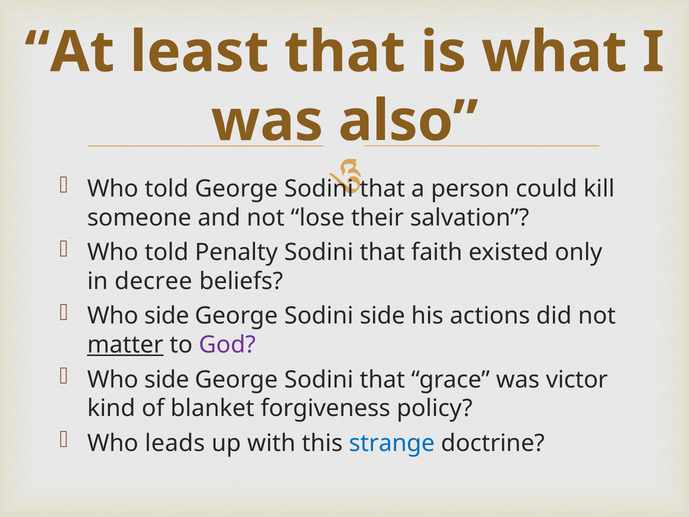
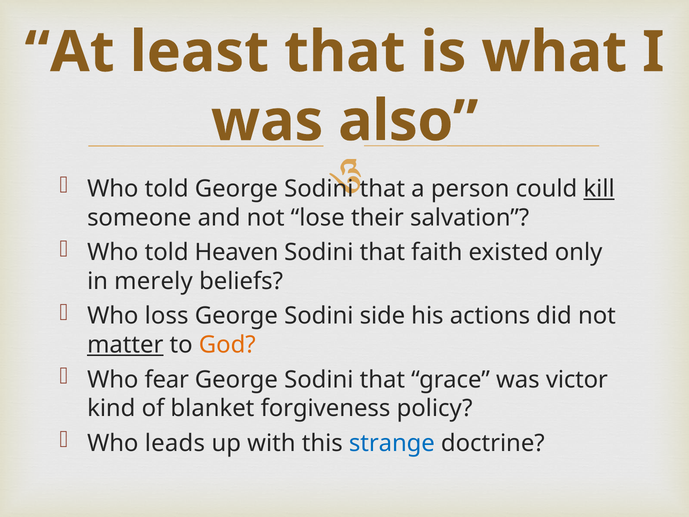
kill underline: none -> present (599, 189)
Penalty: Penalty -> Heaven (236, 252)
decree: decree -> merely (153, 281)
side: side -> loss (167, 316)
God colour: purple -> orange (227, 345)
side: side -> fear (167, 379)
